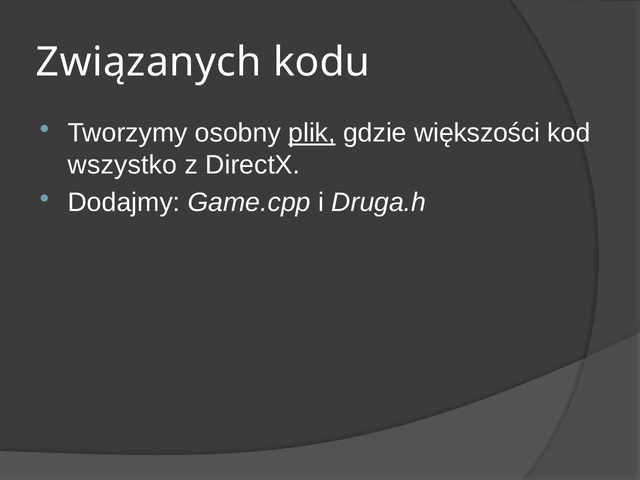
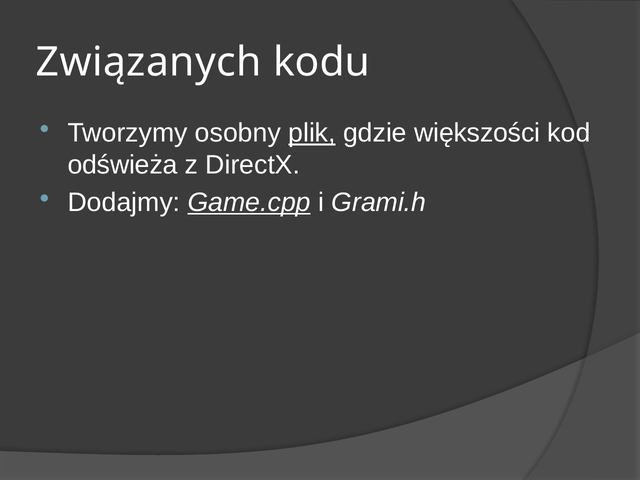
wszystko: wszystko -> odświeża (123, 165)
Game.cpp underline: none -> present (249, 202)
Druga.h: Druga.h -> Grami.h (379, 202)
